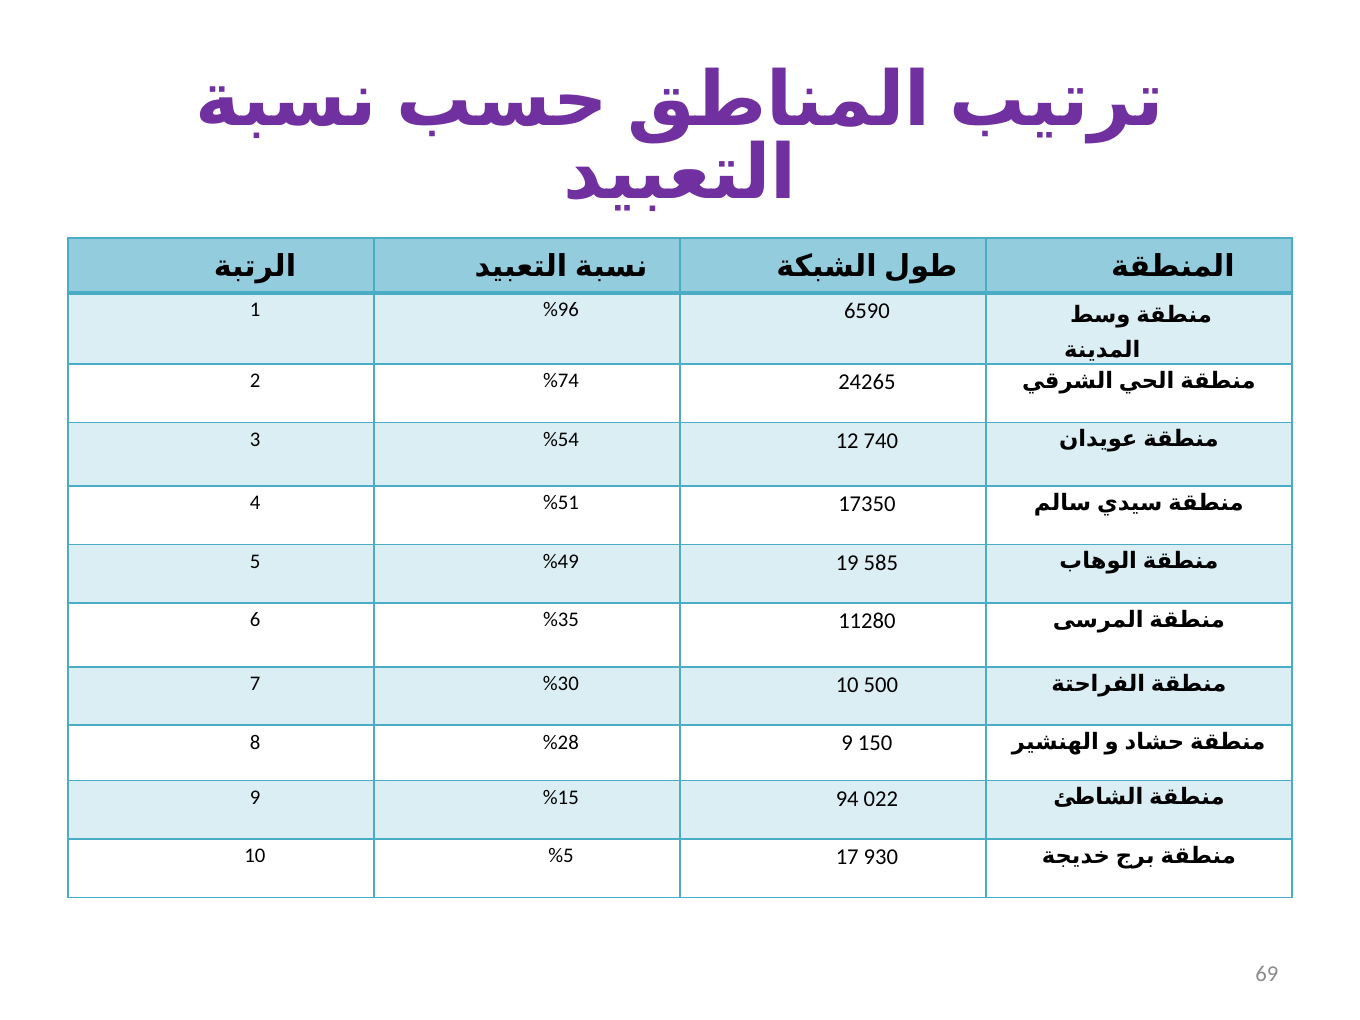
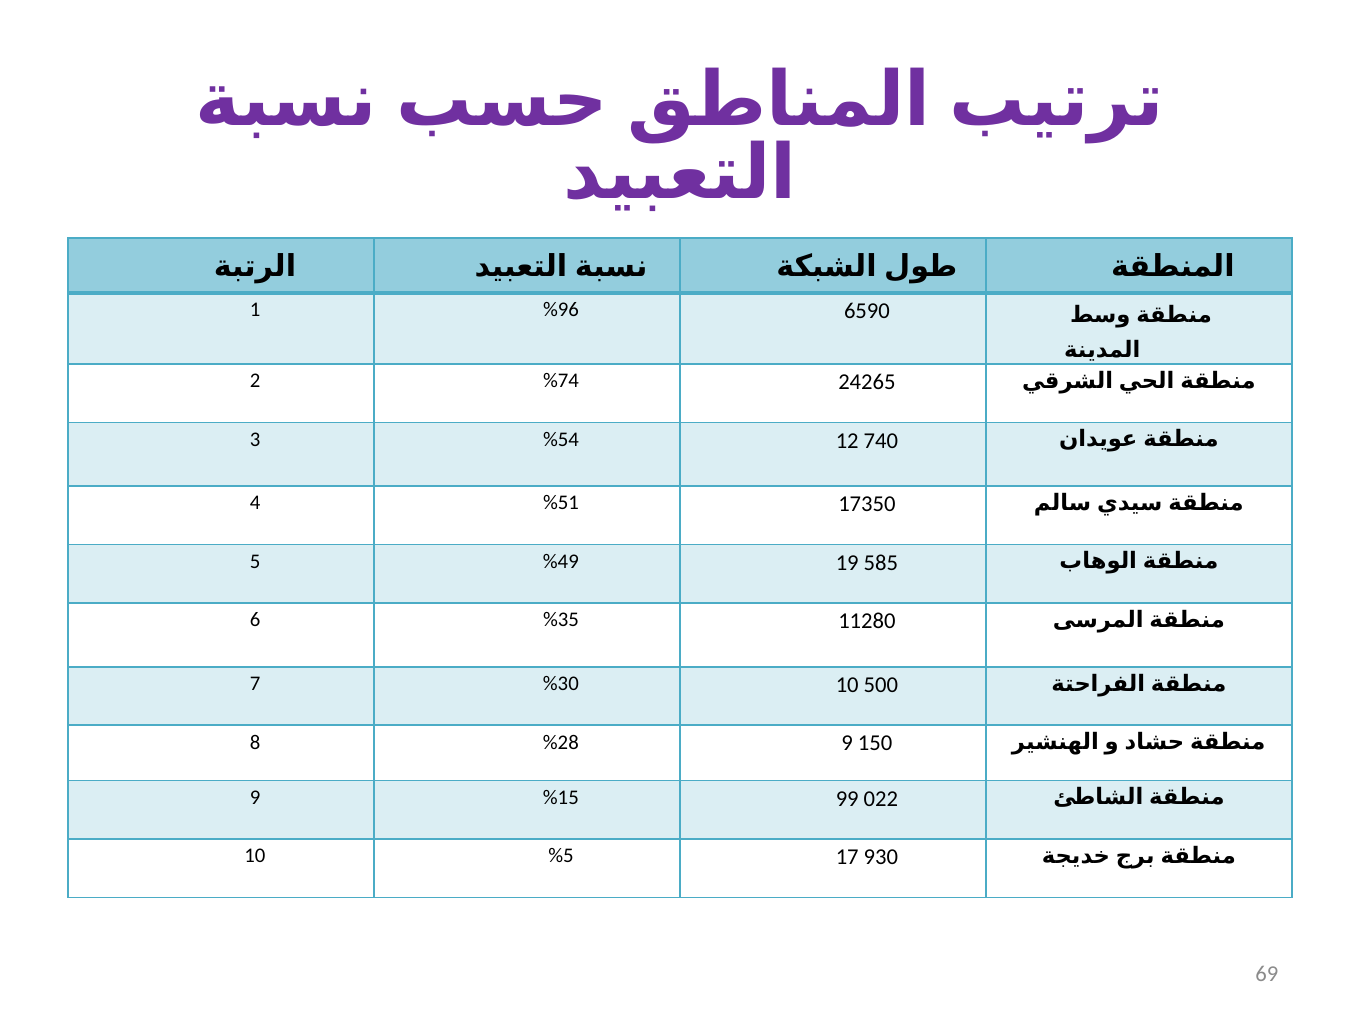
94: 94 -> 99 (847, 799)
